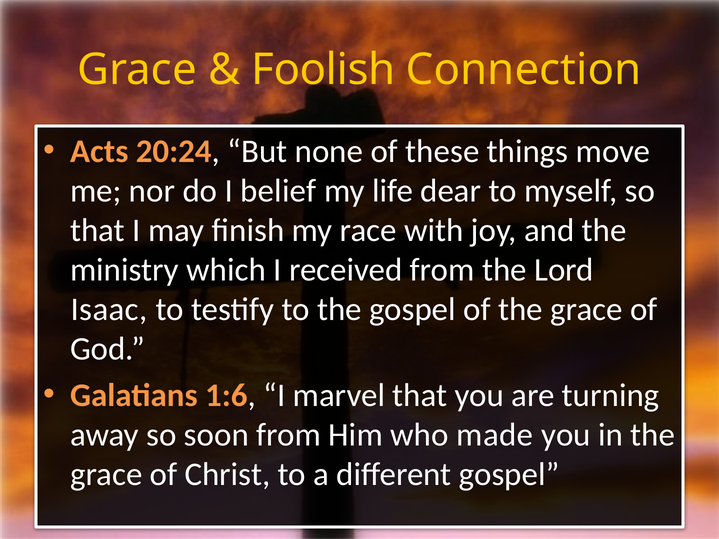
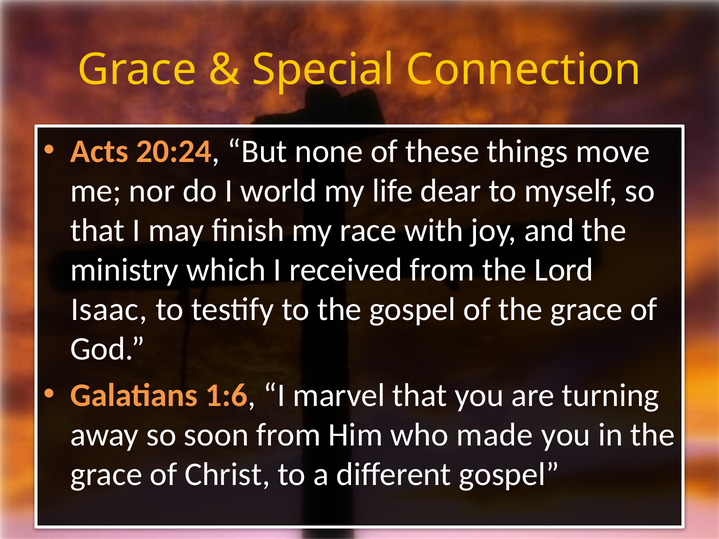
Foolish: Foolish -> Special (323, 70)
belief: belief -> world (279, 191)
